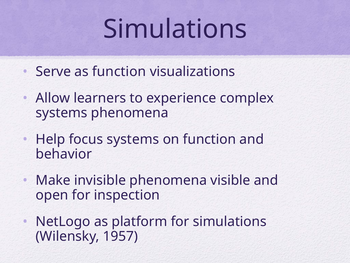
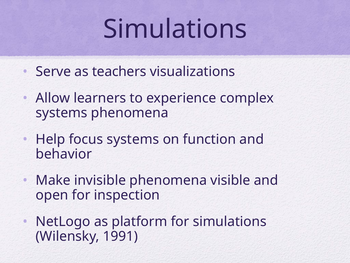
as function: function -> teachers (119, 72)
1957: 1957 -> 1991 (120, 236)
